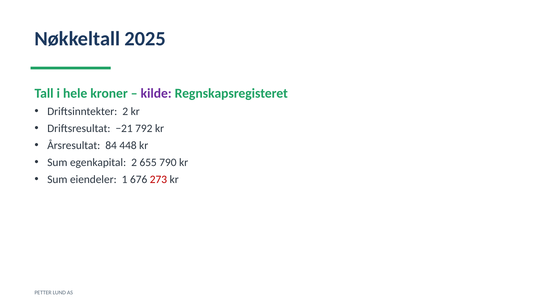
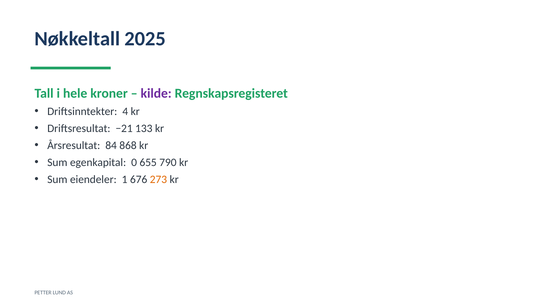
Driftsinntekter 2: 2 -> 4 (125, 112)
792: 792 -> 133 (144, 129)
448: 448 -> 868 (128, 146)
egenkapital 2: 2 -> 0 (134, 163)
273 colour: red -> orange (158, 180)
